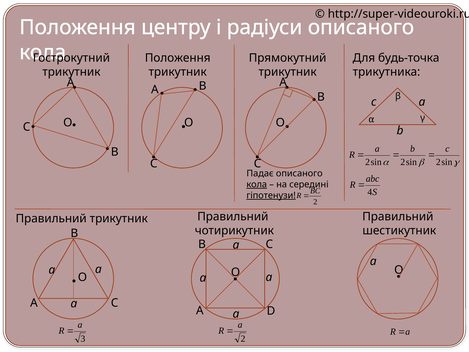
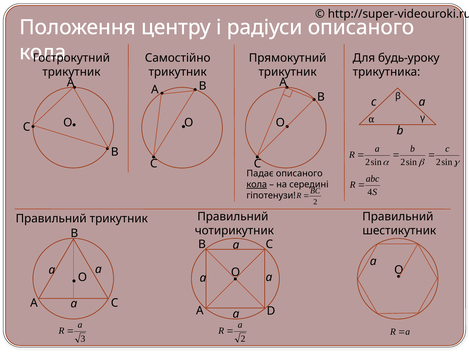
Положення: Положення -> Самостійно (178, 58)
будь-точка: будь-точка -> будь-уроку (409, 58)
гіпотенузи underline: present -> none (271, 195)
